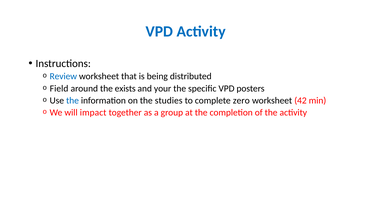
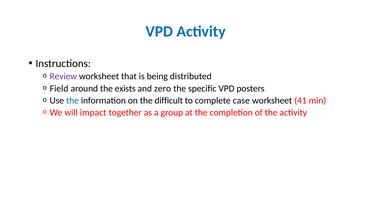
Review colour: blue -> purple (63, 76)
your: your -> zero (163, 88)
studies: studies -> difficult (169, 100)
zero: zero -> case (241, 100)
42: 42 -> 41 (300, 100)
